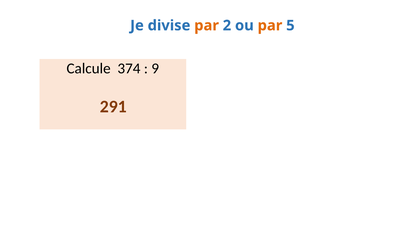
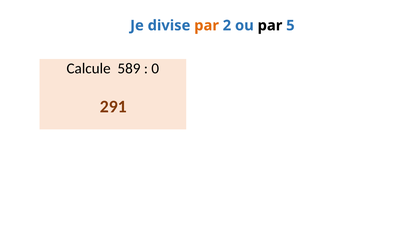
par colour: orange -> black (270, 26)
374: 374 -> 589 (129, 69)
9: 9 -> 0 (155, 69)
